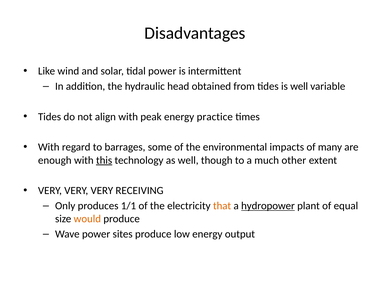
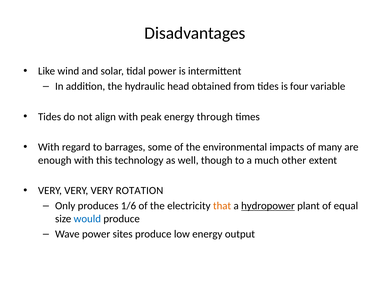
is well: well -> four (299, 86)
practice: practice -> through (215, 117)
this underline: present -> none (104, 160)
RECEIVING: RECEIVING -> ROTATION (139, 190)
1/1: 1/1 -> 1/6 (128, 205)
would colour: orange -> blue (87, 219)
